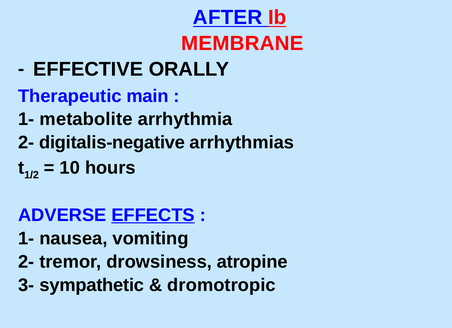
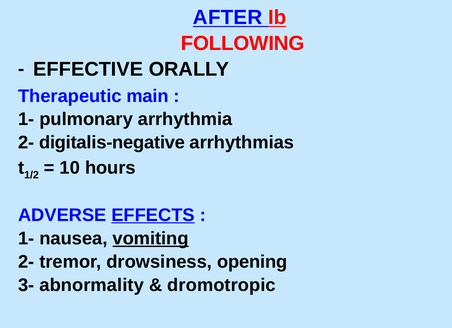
MEMBRANE: MEMBRANE -> FOLLOWING (243, 44)
metabolite: metabolite -> pulmonary (86, 119)
vomiting underline: none -> present (151, 239)
atropine: atropine -> opening (252, 262)
sympathetic: sympathetic -> abnormality (92, 286)
